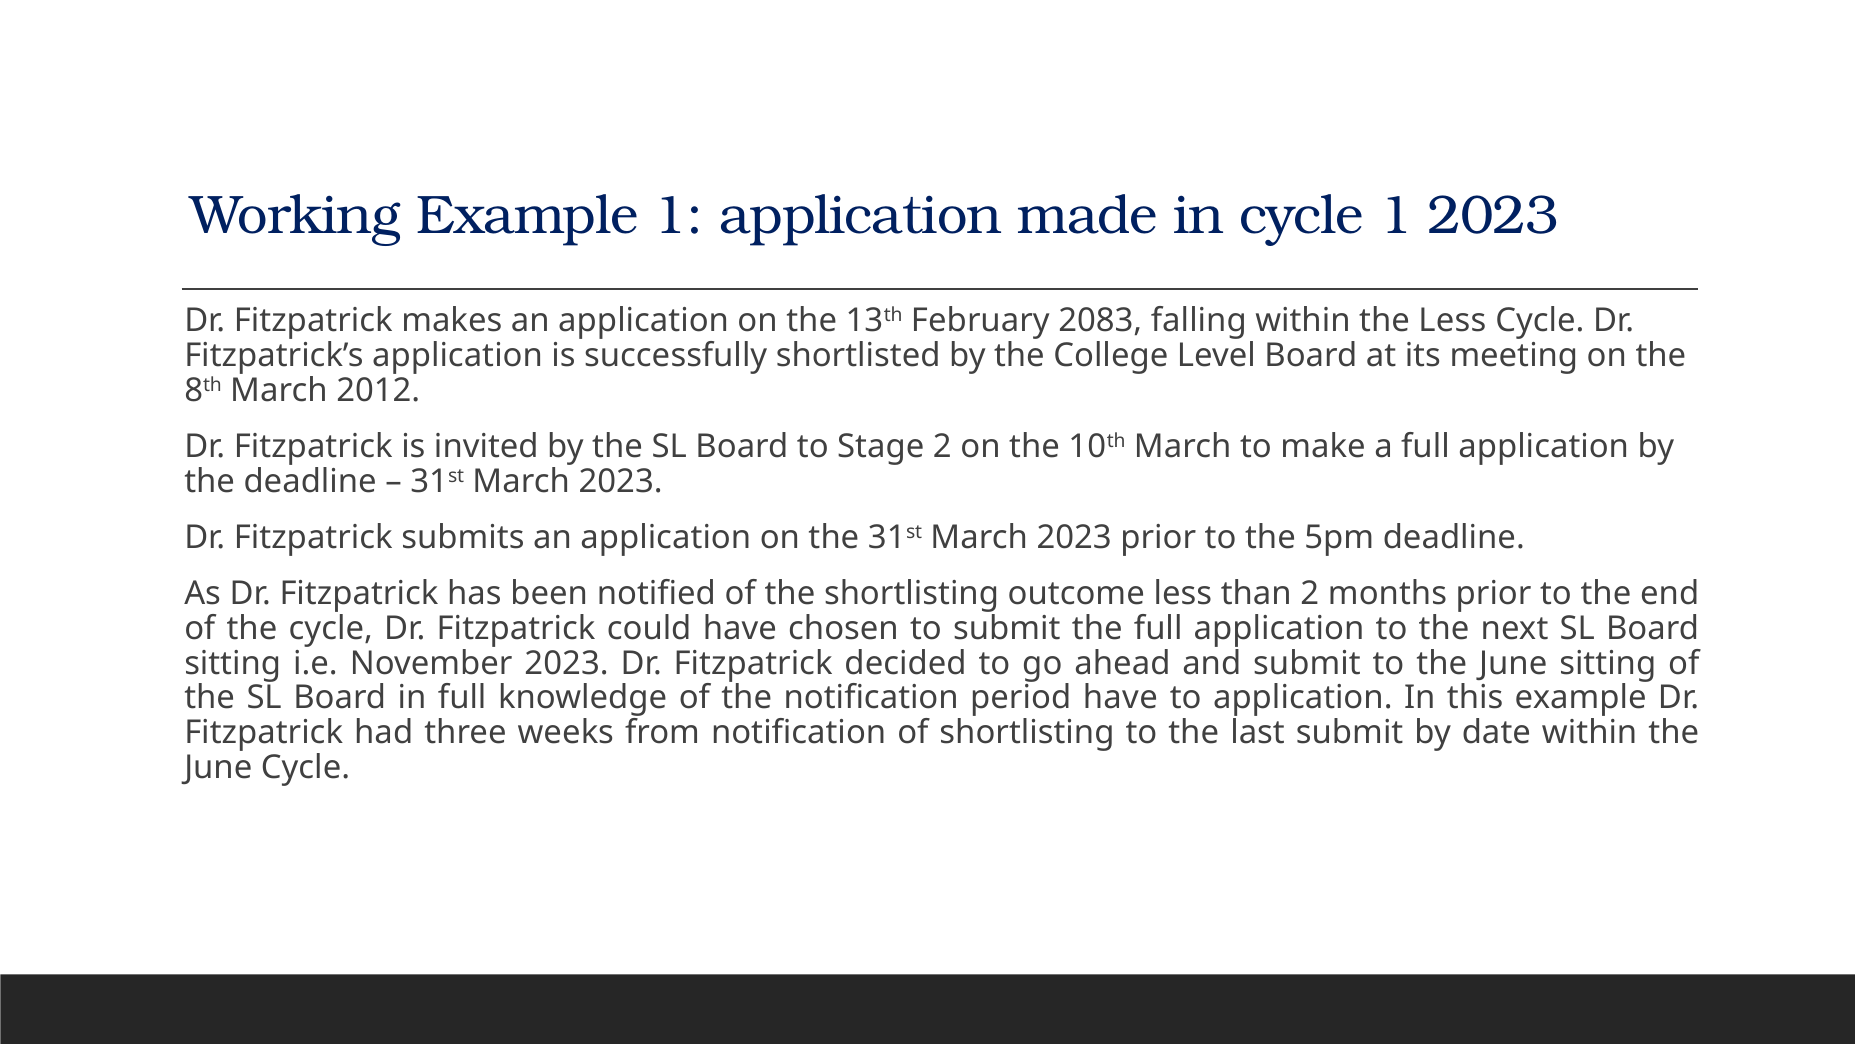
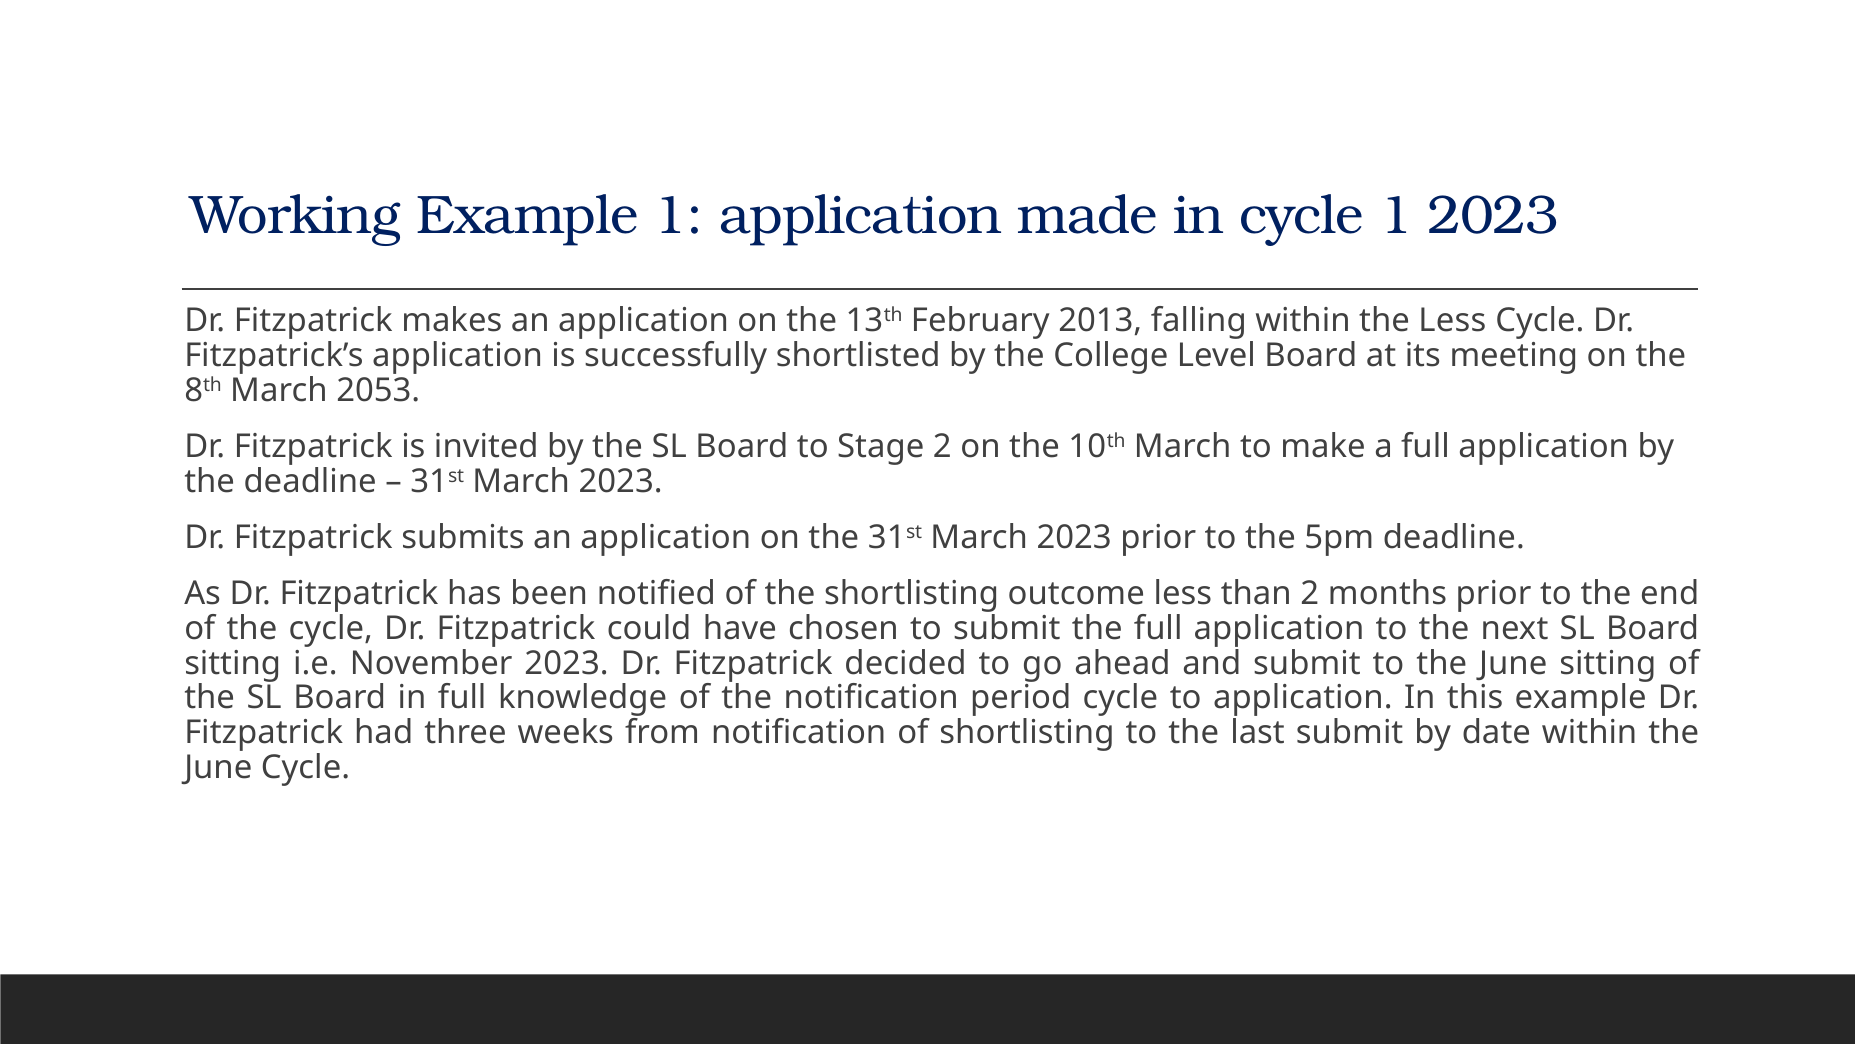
2083: 2083 -> 2013 (1100, 321)
2012: 2012 -> 2053 (378, 390)
period have: have -> cycle (1120, 698)
